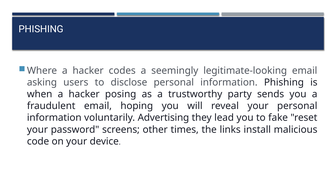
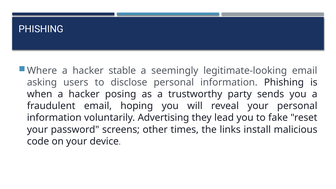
codes: codes -> stable (122, 71)
